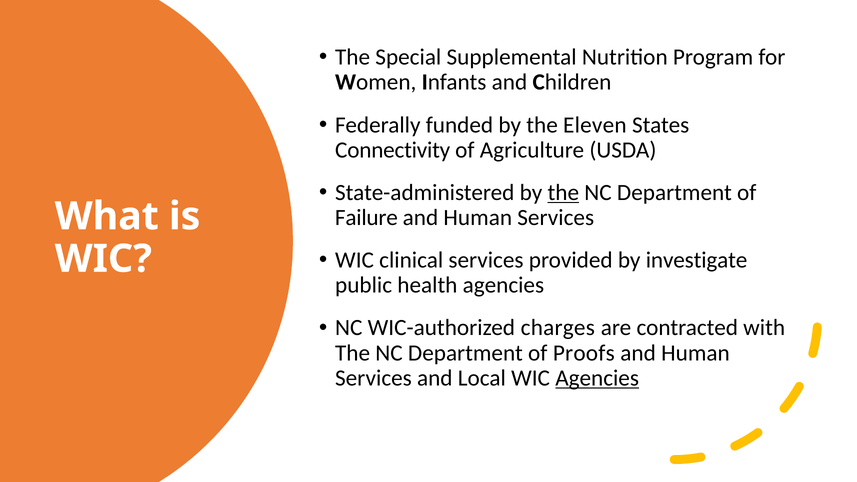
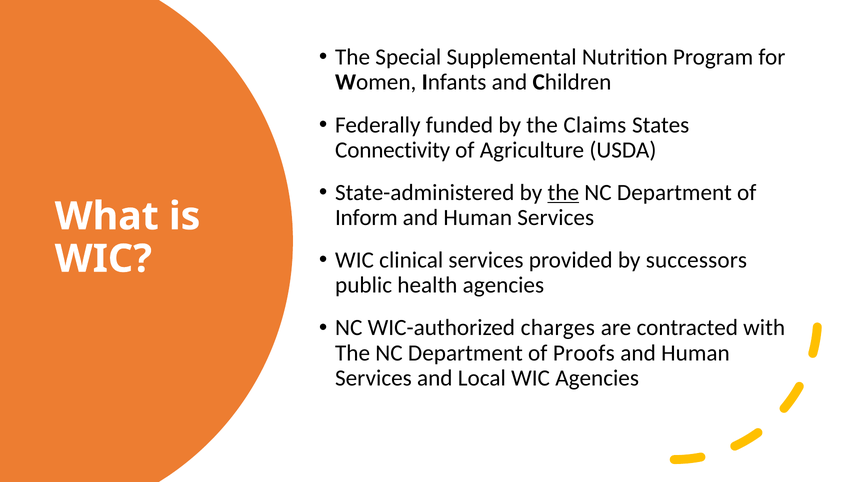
Eleven: Eleven -> Claims (595, 125)
Failure: Failure -> Inform (366, 218)
investigate: investigate -> successors (696, 260)
Agencies underline: present -> none (597, 378)
